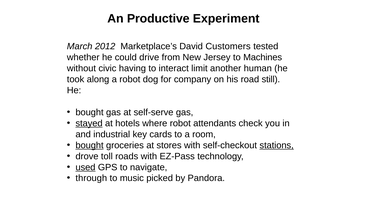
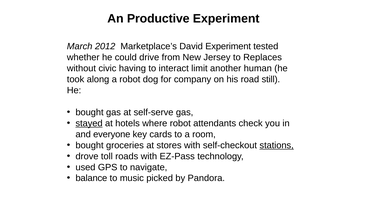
David Customers: Customers -> Experiment (228, 46)
Machines: Machines -> Replaces (263, 57)
industrial: industrial -> everyone (112, 135)
bought underline: present -> none (90, 146)
used underline: present -> none (85, 168)
through: through -> balance (91, 179)
